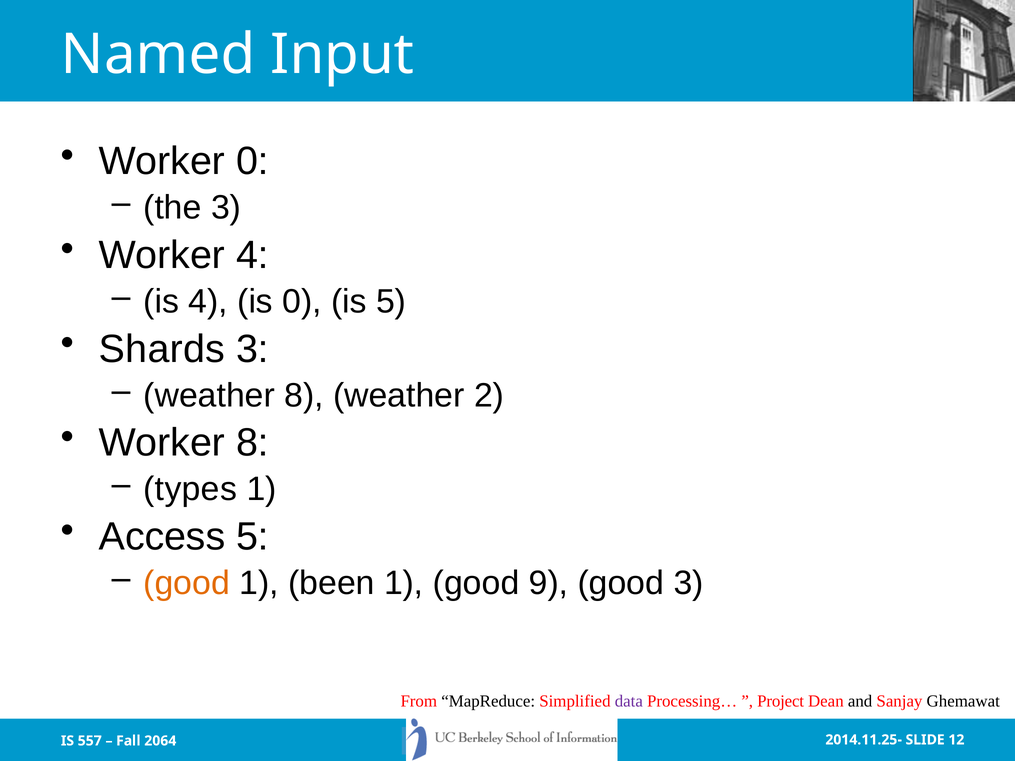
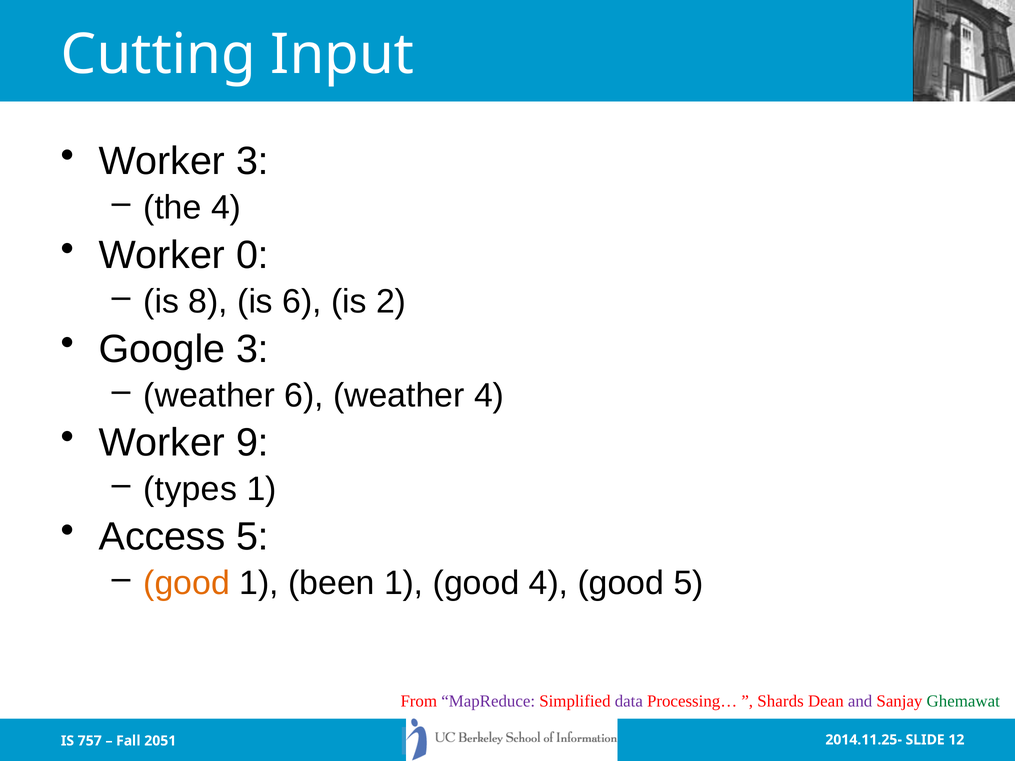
Named: Named -> Cutting (158, 55)
Worker 0: 0 -> 3 (252, 162)
the 3: 3 -> 4 (226, 208)
Worker 4: 4 -> 0 (252, 255)
is 4: 4 -> 8 (208, 302)
is 0: 0 -> 6 (302, 302)
is 5: 5 -> 2 (391, 302)
Shards: Shards -> Google (162, 349)
weather 8: 8 -> 6 (304, 396)
weather 2: 2 -> 4 (489, 396)
Worker 8: 8 -> 9 (252, 443)
good 9: 9 -> 4 (549, 583)
good 3: 3 -> 5 (689, 583)
MapReduce colour: black -> purple (488, 701)
Project: Project -> Shards (781, 701)
and colour: black -> purple (860, 701)
Ghemawat colour: black -> green (963, 701)
557: 557 -> 757 (90, 741)
2064: 2064 -> 2051 (160, 741)
